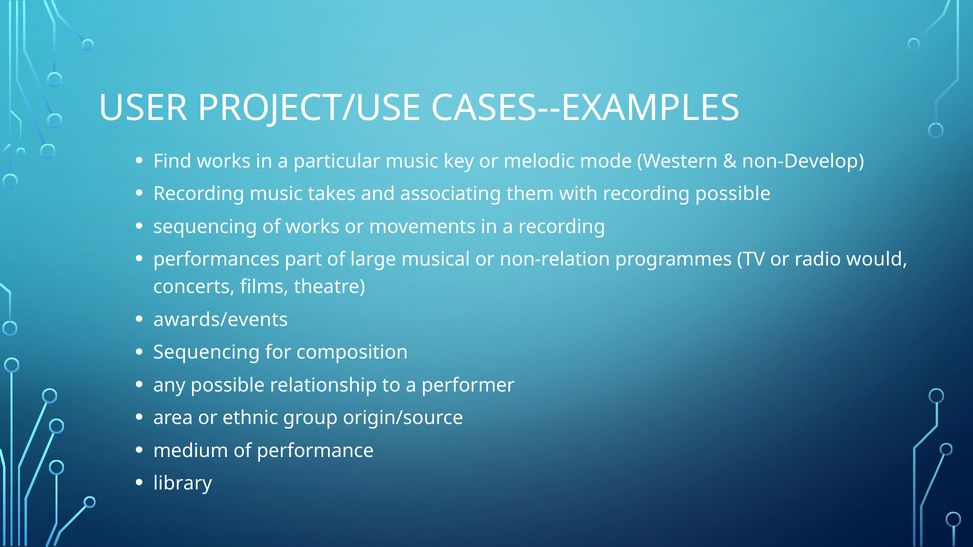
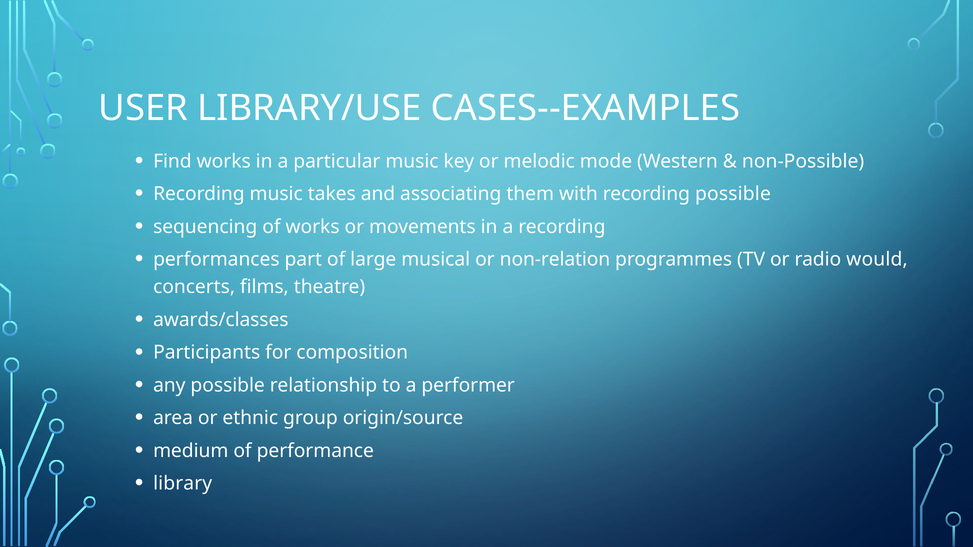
PROJECT/USE: PROJECT/USE -> LIBRARY/USE (309, 108)
non-Develop: non-Develop -> non-Possible (803, 161)
awards/events: awards/events -> awards/classes (221, 320)
Sequencing: Sequencing -> Participants (207, 353)
